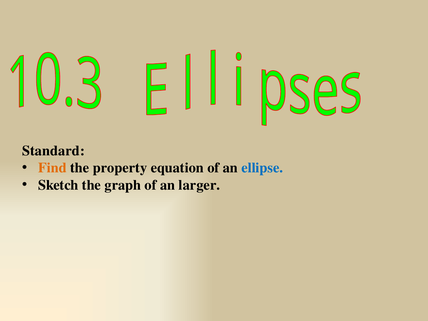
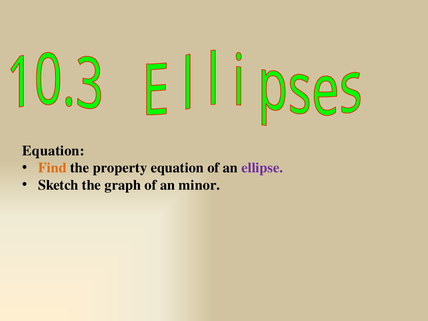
Standard: Standard -> Equation (53, 151)
ellipse colour: blue -> purple (262, 168)
larger: larger -> minor (199, 185)
